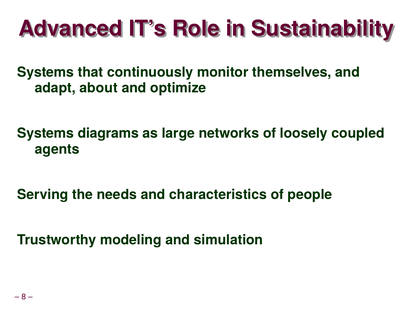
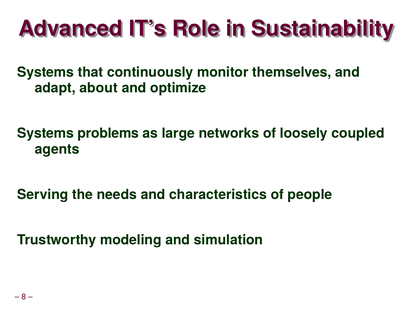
diagrams: diagrams -> problems (108, 133)
